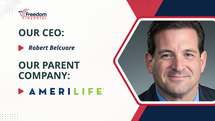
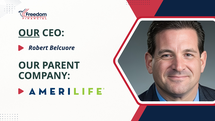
OUR underline: none -> present (29, 33)
